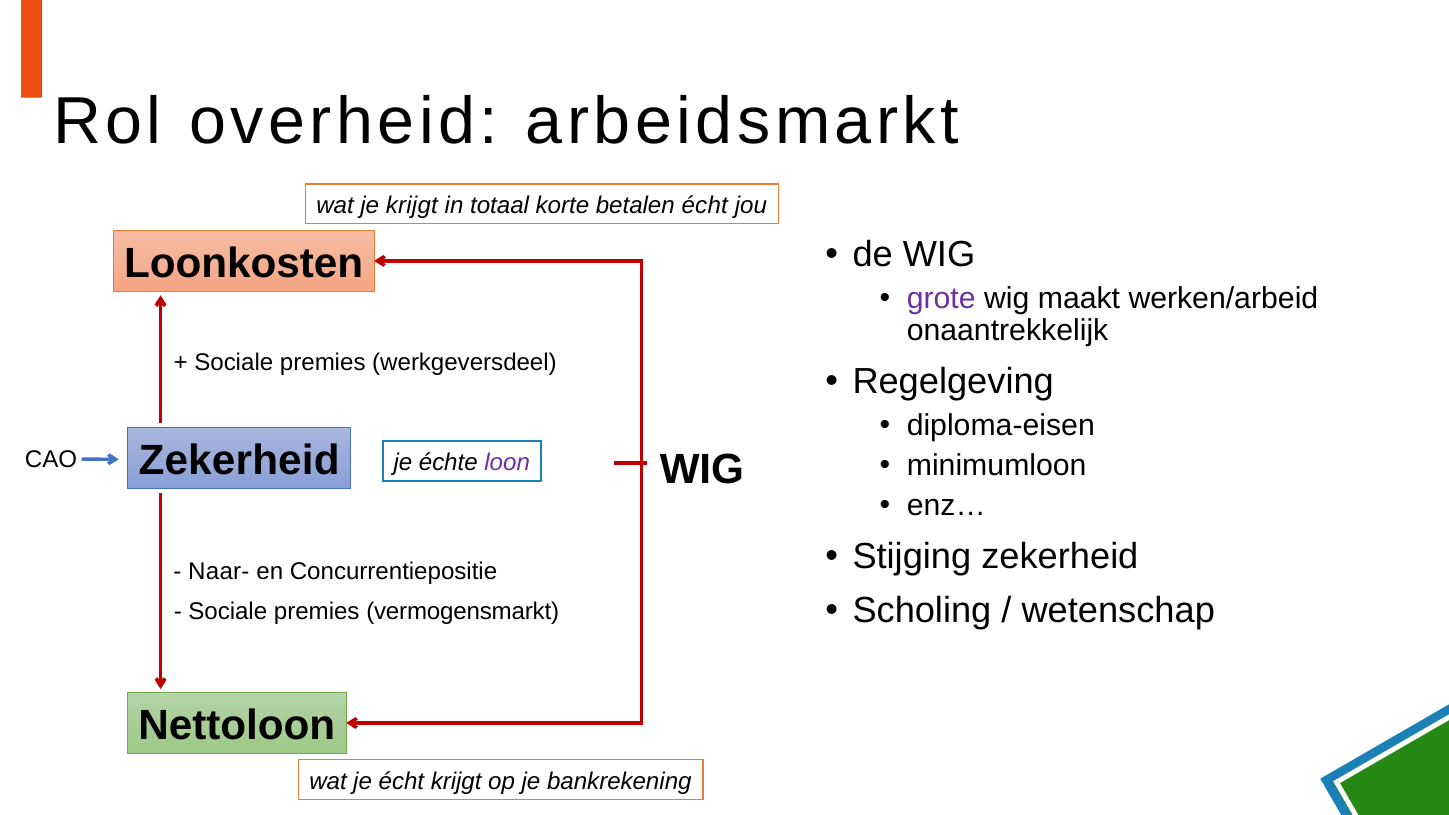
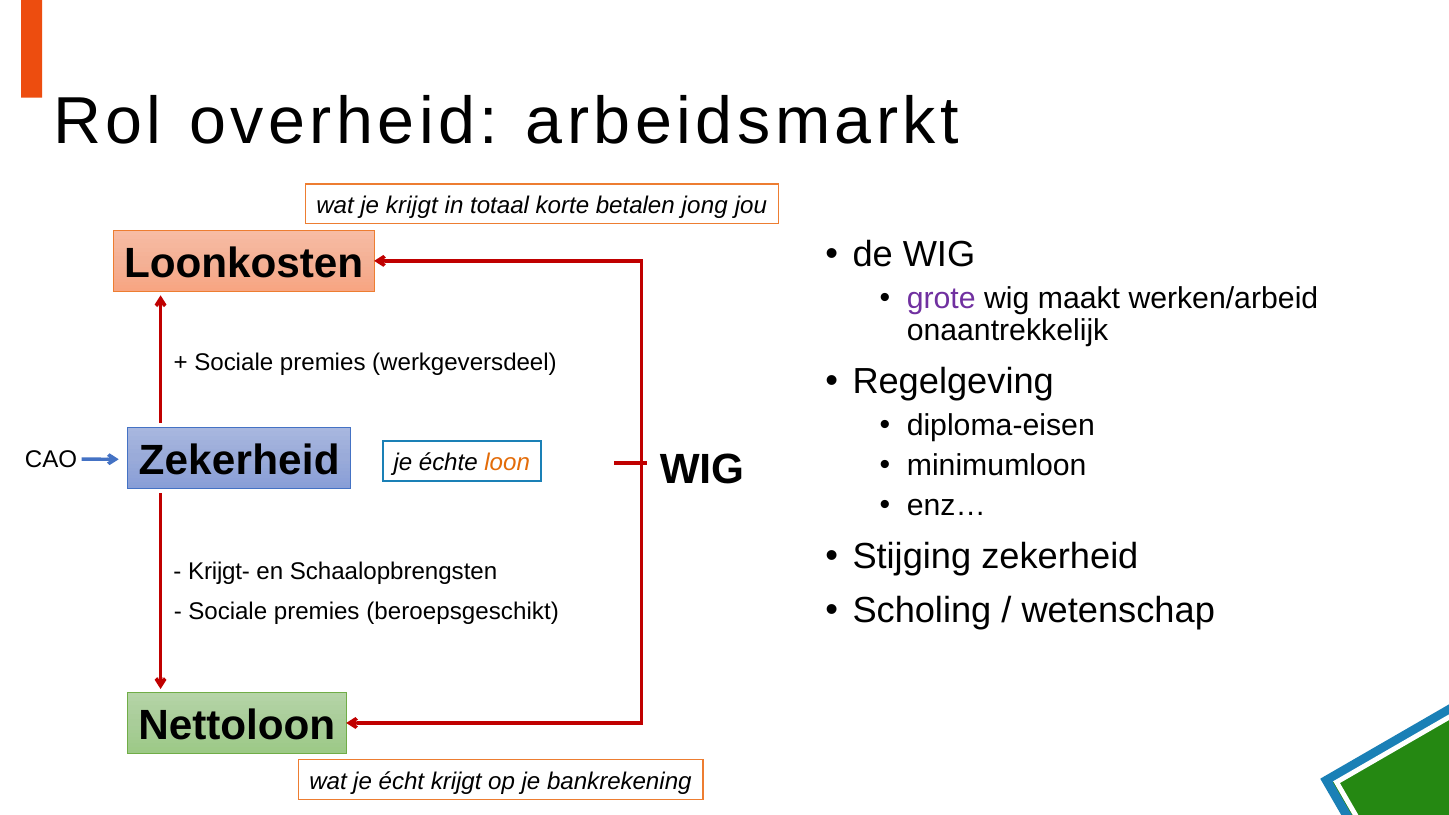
betalen écht: écht -> jong (705, 206)
loon colour: purple -> orange (507, 463)
Naar-: Naar- -> Krijgt- (219, 572)
Concurrentiepositie: Concurrentiepositie -> Schaalopbrengsten (394, 572)
vermogensmarkt: vermogensmarkt -> beroepsgeschikt (463, 611)
